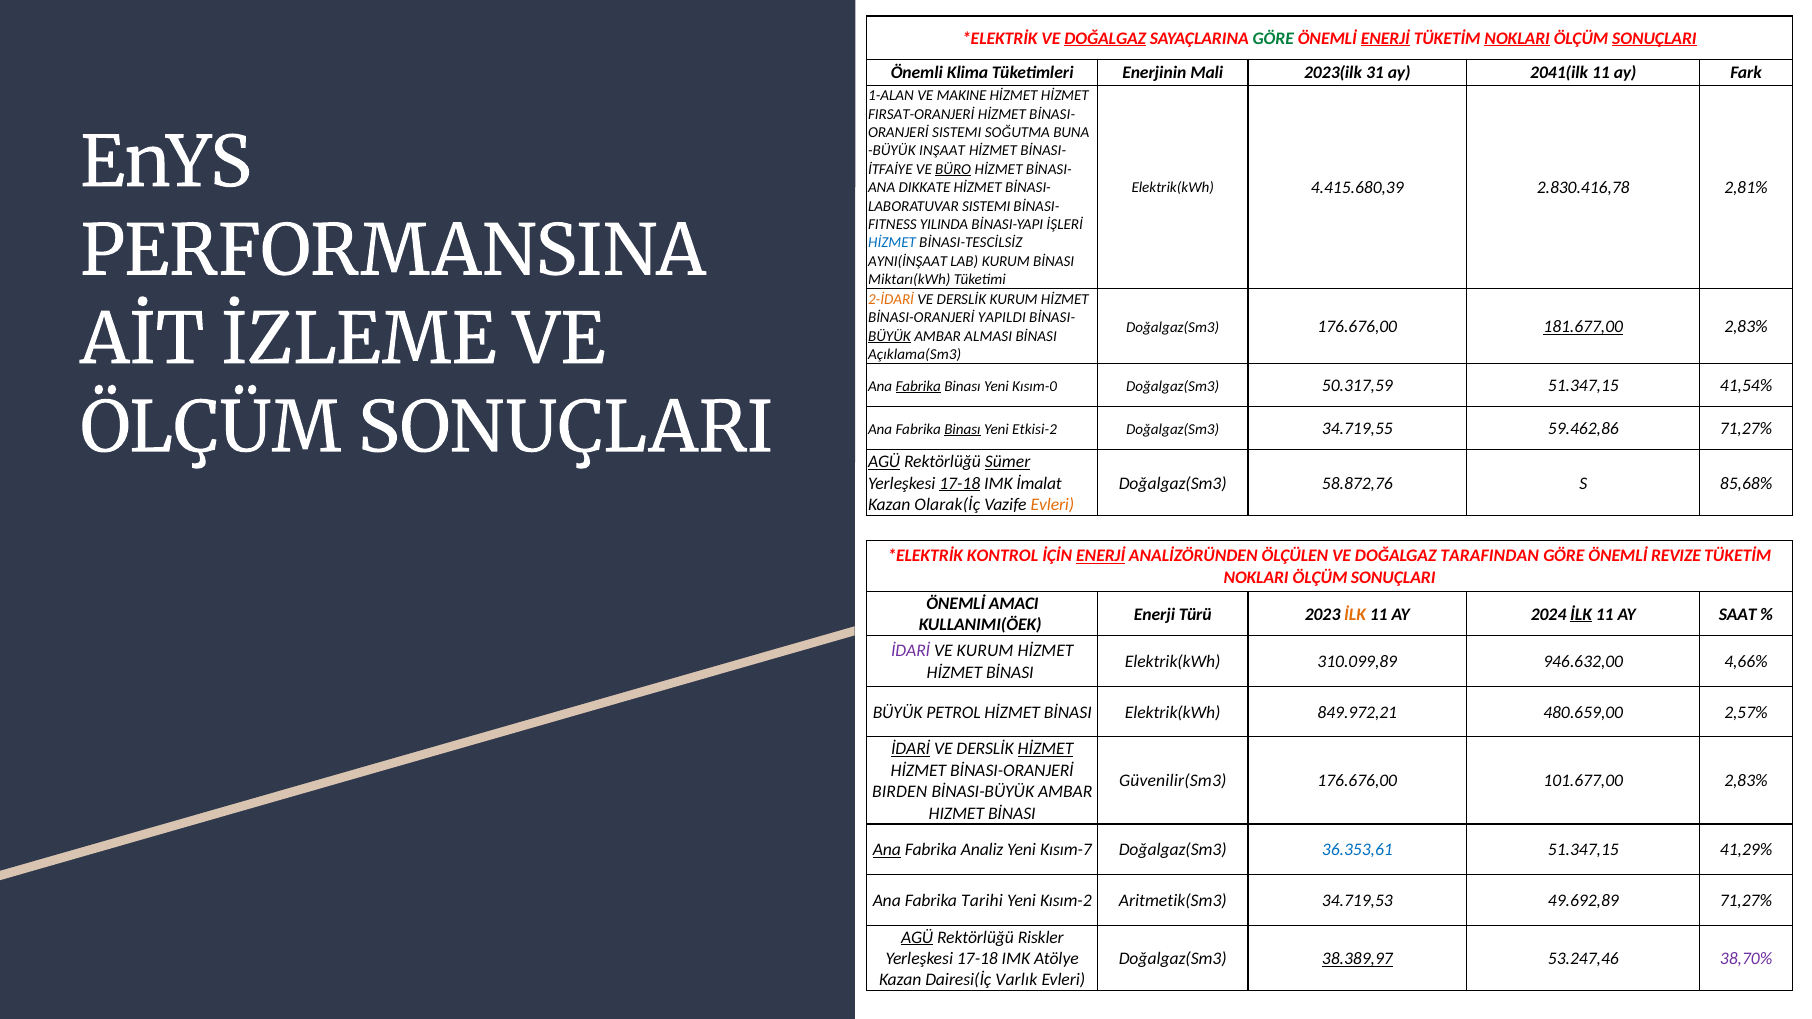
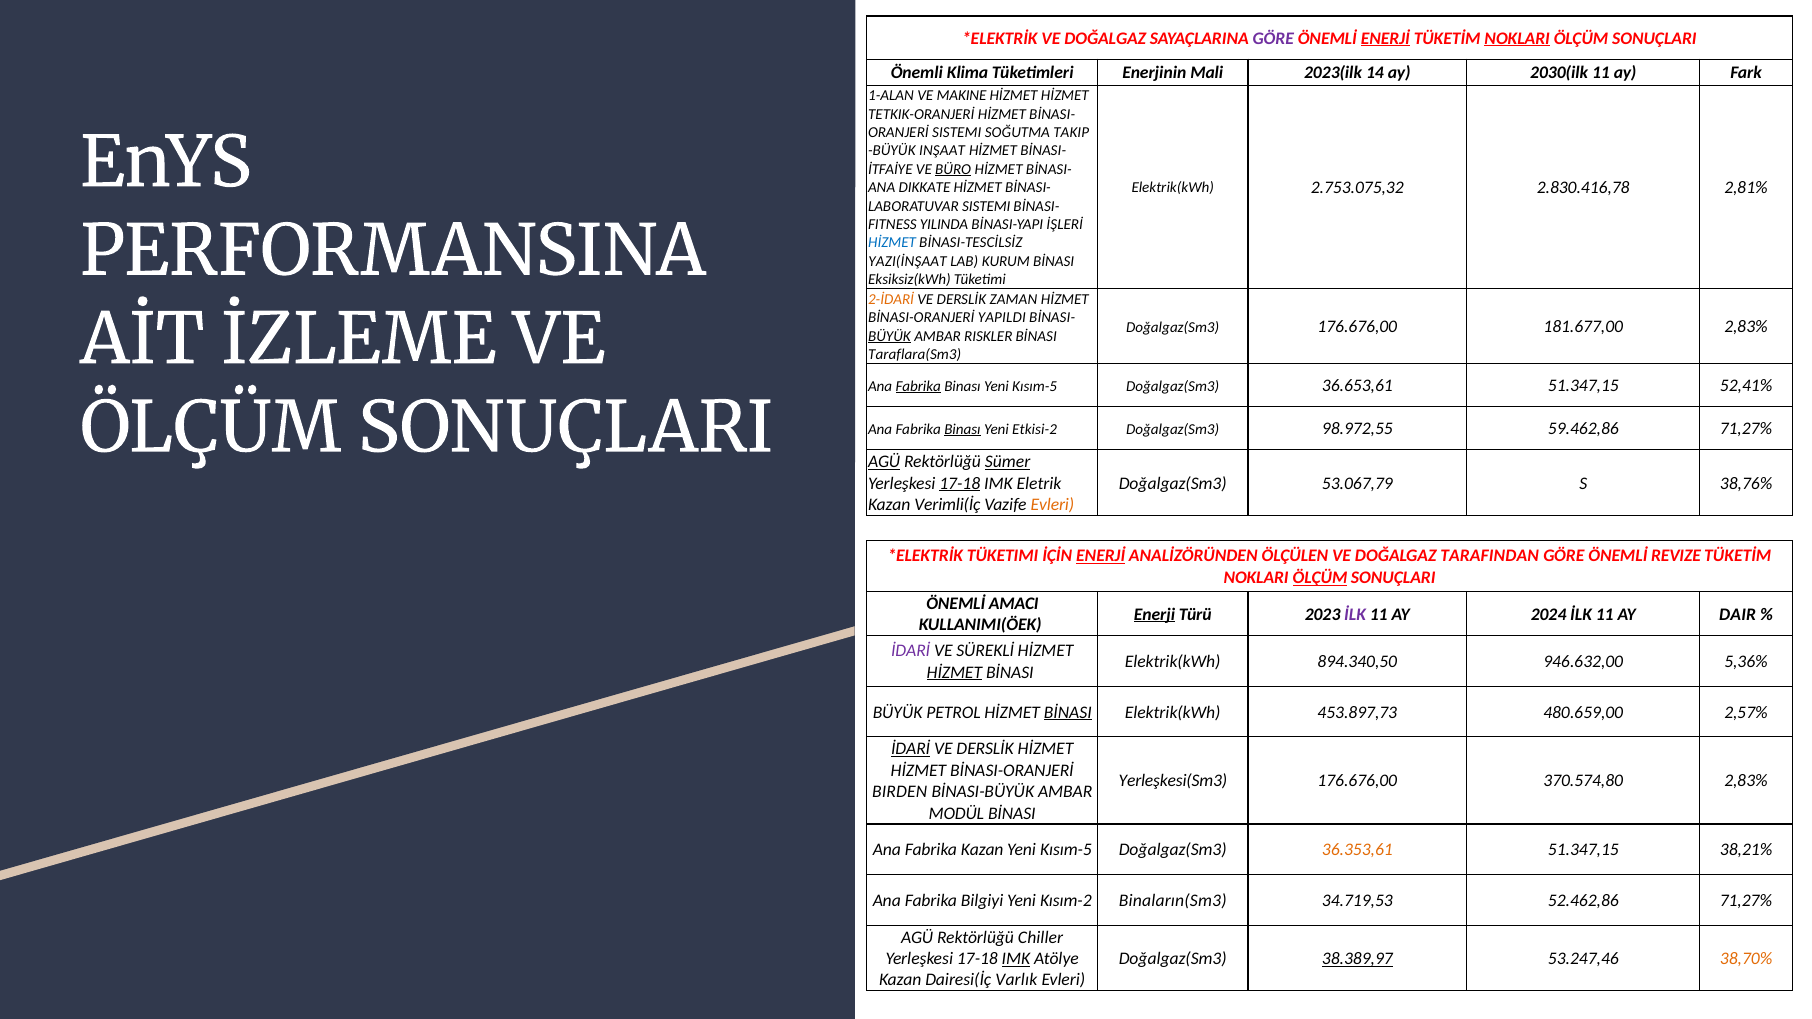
DOĞALGAZ underline: present -> none (1105, 38)
GÖRE colour: green -> purple (1273, 38)
SONUÇLARI underline: present -> none (1654, 38)
31: 31 -> 14 (1375, 73)
2041(ilk: 2041(ilk -> 2030(ilk (1559, 73)
FIRSAT-ORANJERİ: FIRSAT-ORANJERİ -> TETKIK-ORANJERİ (921, 114)
BUNA: BUNA -> TAKIP (1071, 133)
4.415.680,39: 4.415.680,39 -> 2.753.075,32 (1357, 188)
AYNI(İNŞAAT: AYNI(İNŞAAT -> YAZI(İNŞAAT (908, 261)
Miktarı(kWh: Miktarı(kWh -> Eksiksiz(kWh (909, 280)
DERSLİK KURUM: KURUM -> ZAMAN (1013, 300)
181.677,00 underline: present -> none (1583, 327)
ALMASI: ALMASI -> RISKLER (988, 336)
Açıklama(Sm3: Açıklama(Sm3 -> Taraflara(Sm3 (915, 355)
Binası Yeni Kısım-0: Kısım-0 -> Kısım-5 (1035, 386)
50.317,59: 50.317,59 -> 36.653,61 (1357, 386)
41,54%: 41,54% -> 52,41% (1746, 386)
34.719,55: 34.719,55 -> 98.972,55 (1357, 429)
İmalat: İmalat -> Eletrik (1039, 483)
58.872,76: 58.872,76 -> 53.067,79 (1357, 483)
85,68%: 85,68% -> 38,76% (1746, 483)
Olarak(İç: Olarak(İç -> Verimli(İç (947, 505)
KONTROL: KONTROL -> TÜKETIMI (1003, 556)
ÖLÇÜM underline: none -> present (1320, 578)
Enerji underline: none -> present (1155, 614)
İLK colour: orange -> purple (1355, 614)
İLK underline: present -> none (1581, 614)
SAAT: SAAT -> DAIR (1738, 614)
VE KURUM: KURUM -> SÜREKLİ (985, 651)
310.099,89: 310.099,89 -> 894.340,50 (1357, 662)
4,66%: 4,66% -> 5,36% (1746, 662)
HİZMET underline: none -> present (954, 673)
BİNASI underline: none -> present (1068, 712)
849.972,21: 849.972,21 -> 453.897,73 (1357, 712)
HİZMET underline: present -> none (1046, 749)
Güvenilir(Sm3: Güvenilir(Sm3 -> Yerleşkesi(Sm3 (1173, 781)
101.677,00: 101.677,00 -> 370.574,80 (1583, 781)
HIZMET: HIZMET -> MODÜL (956, 814)
Ana underline: present -> none (887, 850)
Fabrika Analiz: Analiz -> Kazan (982, 850)
Kısım-7: Kısım-7 -> Kısım-5 (1066, 850)
36.353,61 colour: blue -> orange (1357, 850)
41,29%: 41,29% -> 38,21% (1746, 850)
Tarihi: Tarihi -> Bilgiyi (982, 901)
Aritmetik(Sm3: Aritmetik(Sm3 -> Binaların(Sm3 (1173, 901)
49.692,89: 49.692,89 -> 52.462,86 (1583, 901)
AGÜ underline: present -> none (917, 937)
Riskler: Riskler -> Chiller (1041, 937)
IMK underline: none -> present (1016, 959)
38,70% colour: purple -> orange (1746, 959)
